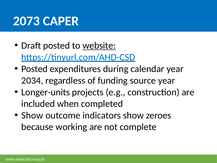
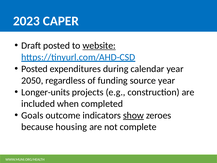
2073: 2073 -> 2023 (26, 21)
2034: 2034 -> 2050 (32, 80)
Show: Show -> Goals (32, 115)
show underline: none -> present (133, 115)
working: working -> housing (71, 127)
